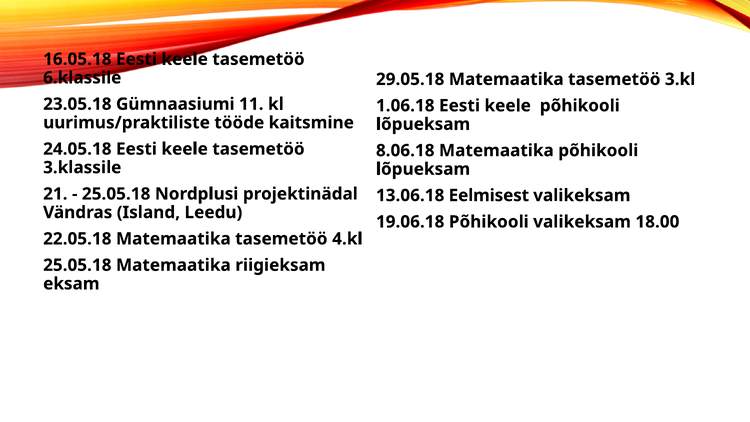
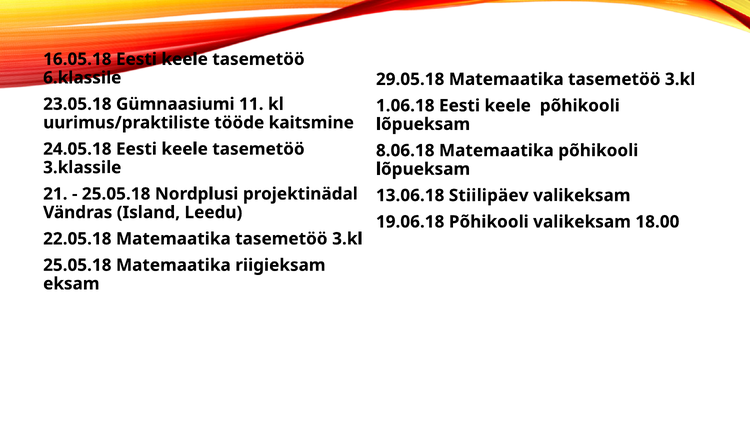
Eelmisest: Eelmisest -> Stiilipäev (489, 195)
22.05.18 Matemaatika tasemetöö 4.kl: 4.kl -> 3.kl (347, 239)
